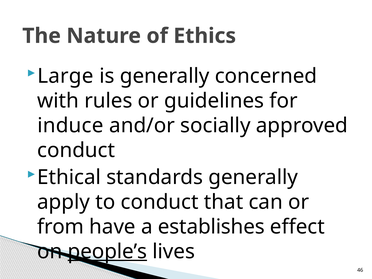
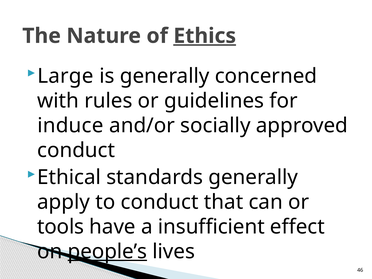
Ethics underline: none -> present (205, 36)
from: from -> tools (61, 227)
establishes: establishes -> insufficient (211, 227)
